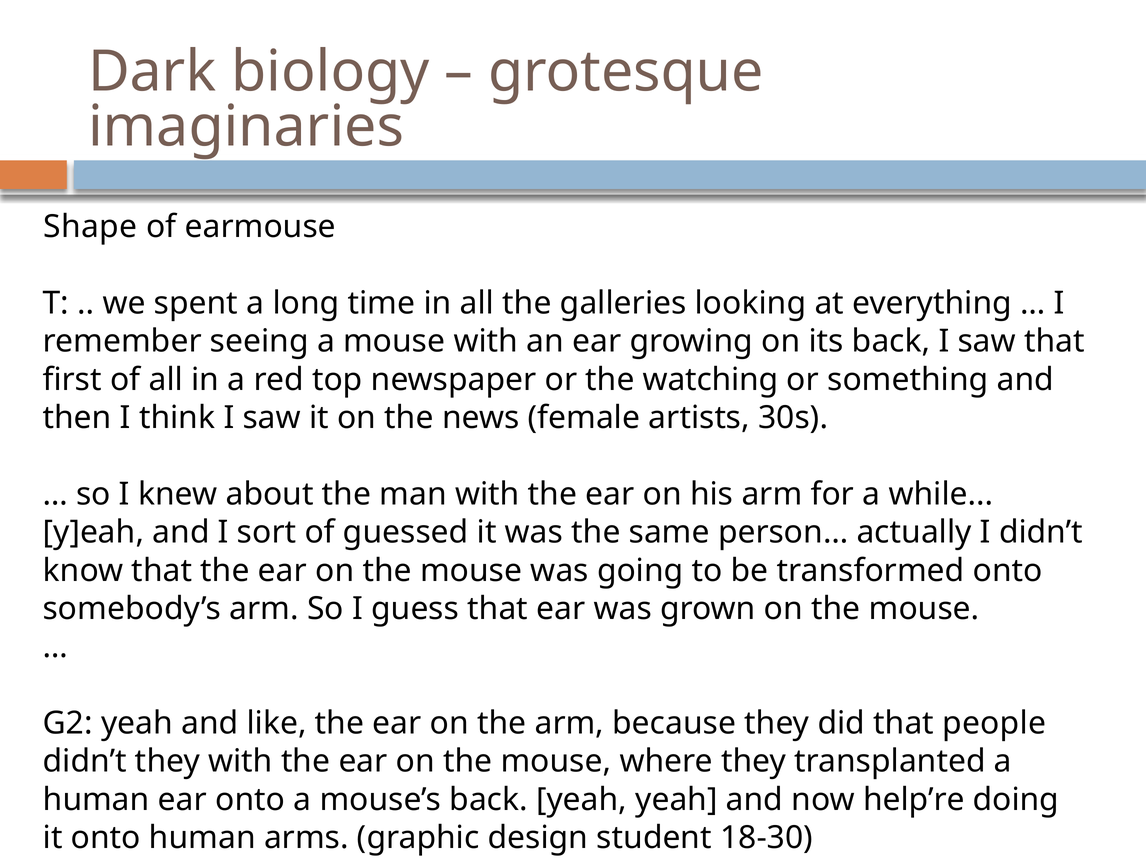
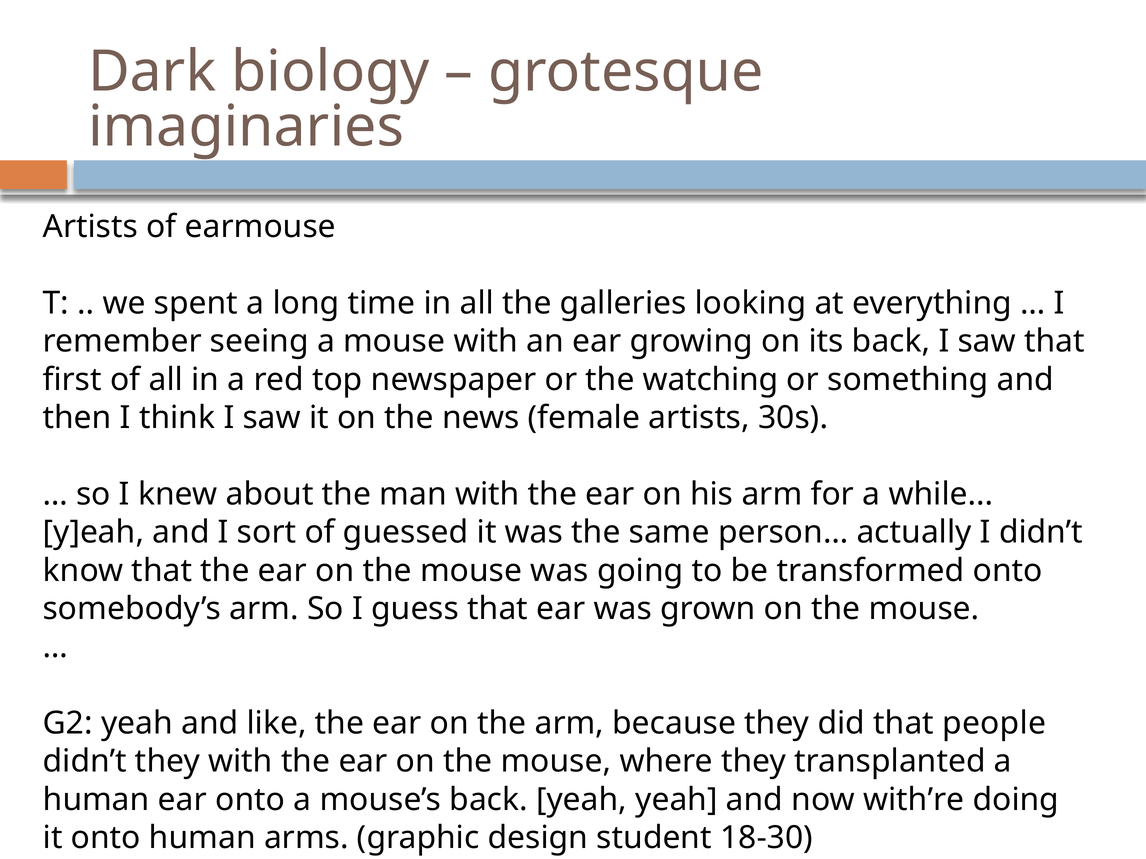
Shape: Shape -> Artists (90, 227)
help’re: help’re -> with’re (914, 800)
